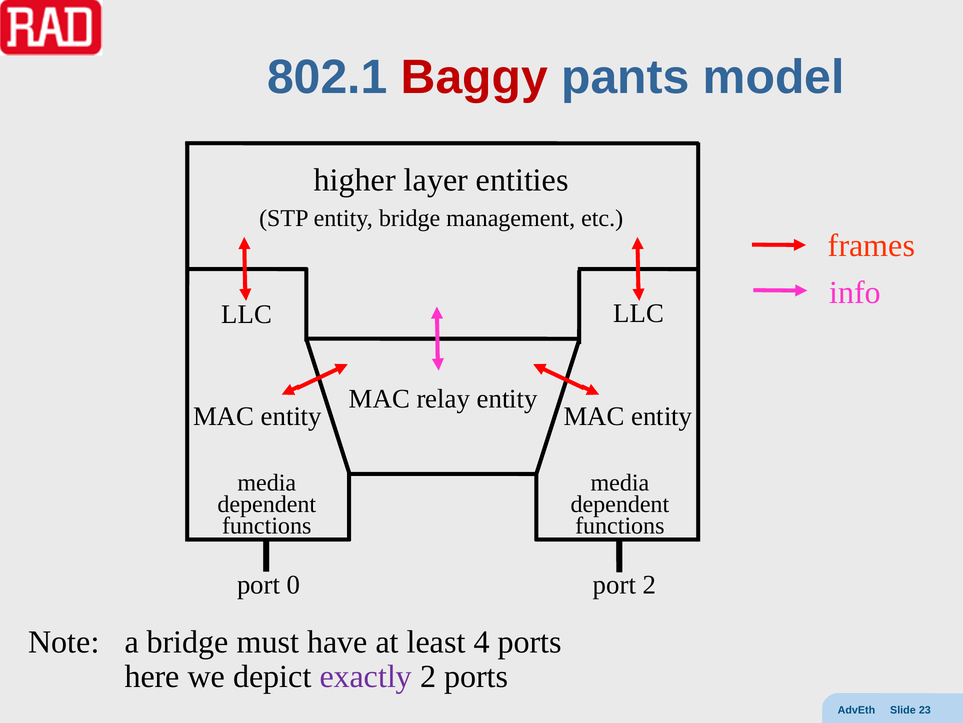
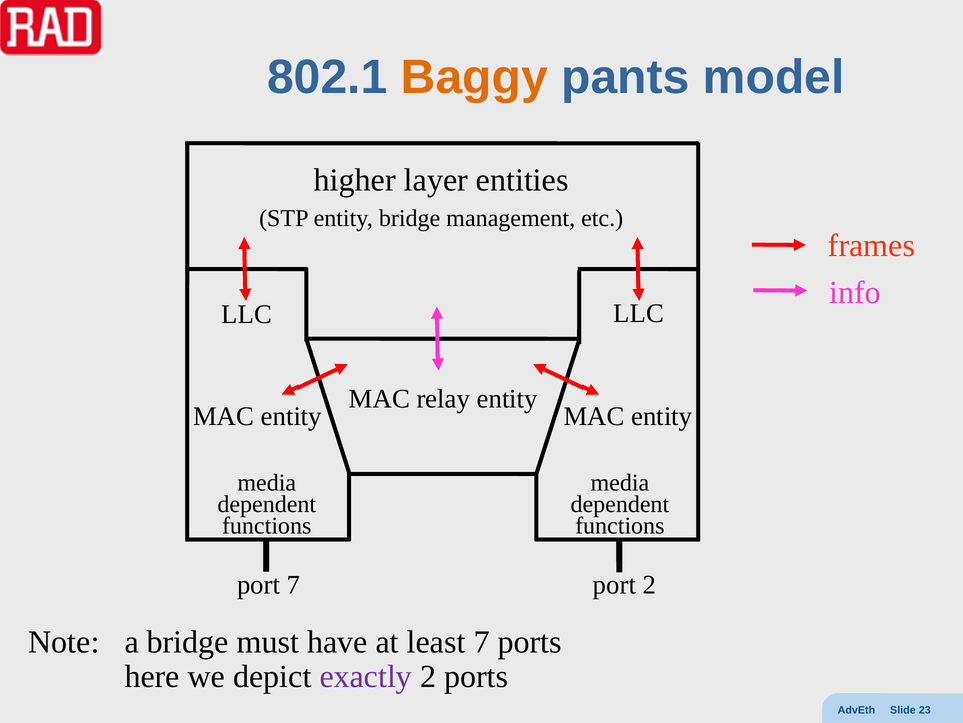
Baggy colour: red -> orange (474, 77)
port 0: 0 -> 7 (294, 584)
least 4: 4 -> 7 (482, 641)
